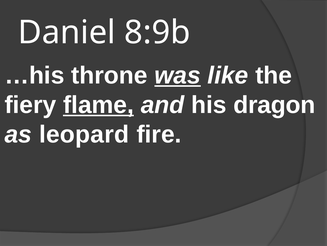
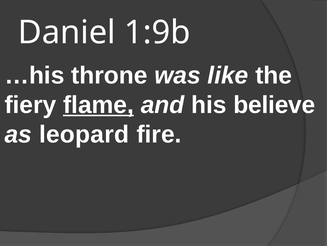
8:9b: 8:9b -> 1:9b (157, 33)
was underline: present -> none (178, 75)
dragon: dragon -> believe (274, 105)
